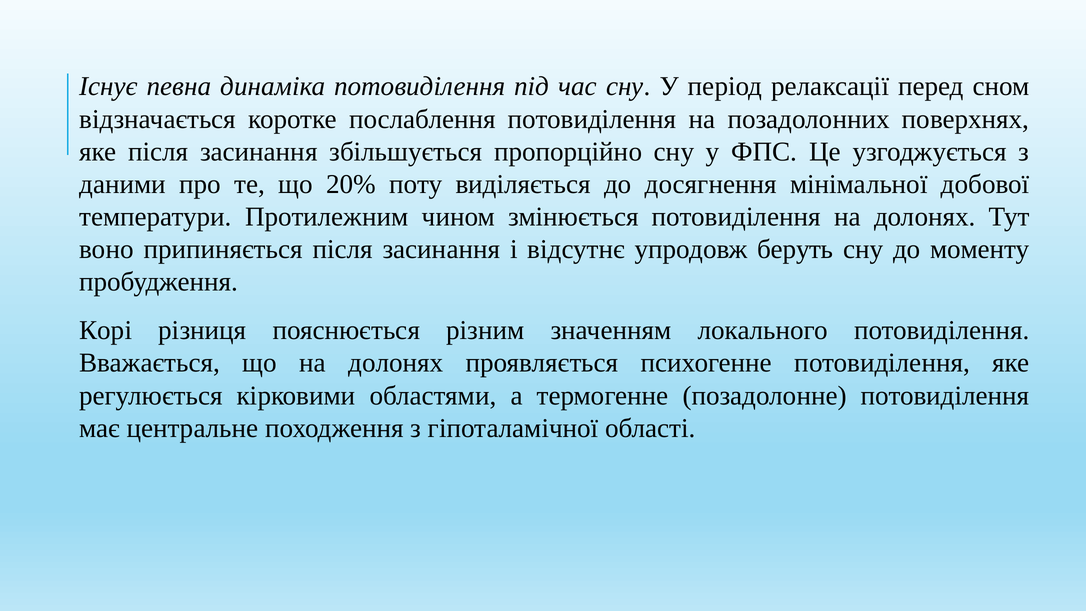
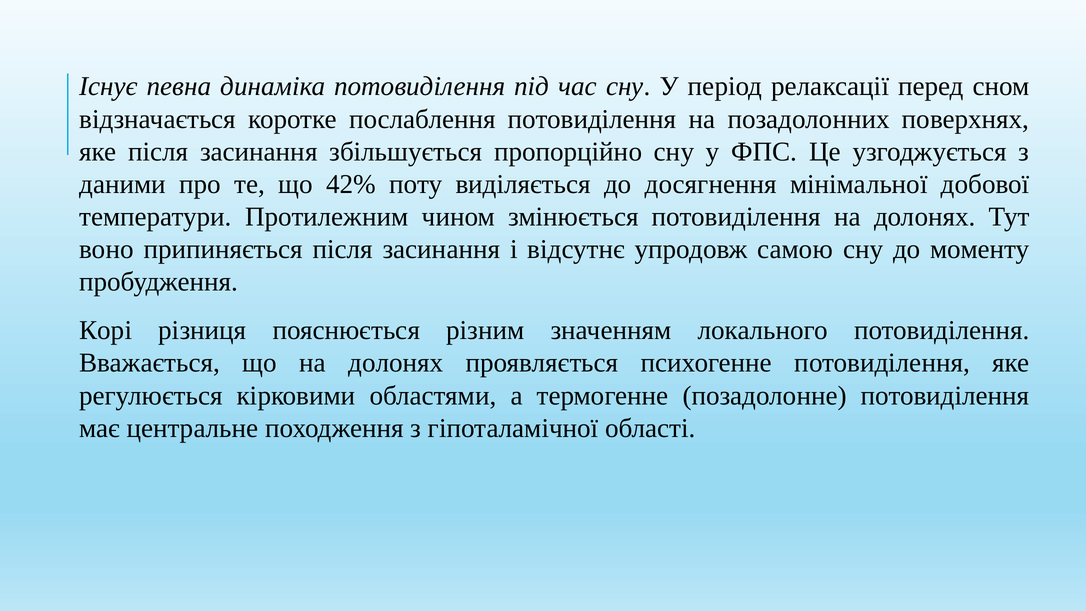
20%: 20% -> 42% (351, 184)
беруть: беруть -> самою (795, 249)
